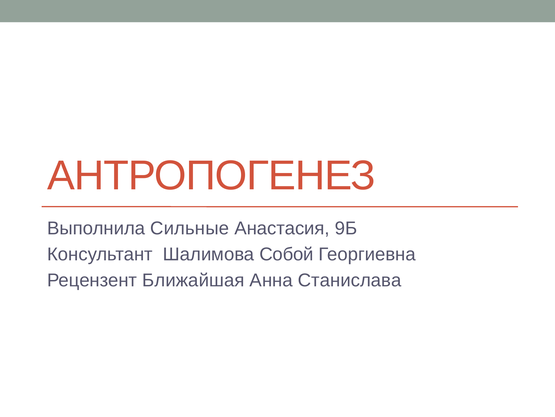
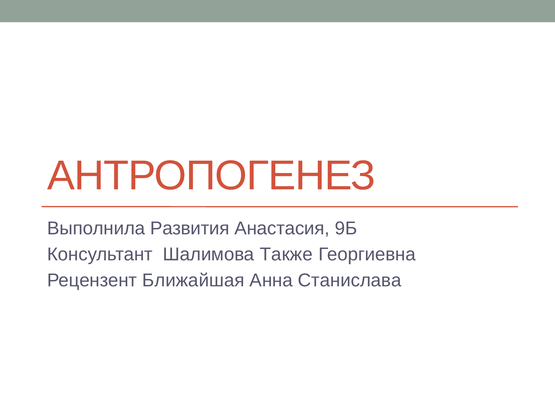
Сильные: Сильные -> Развития (190, 228)
Собой: Собой -> Также (286, 254)
